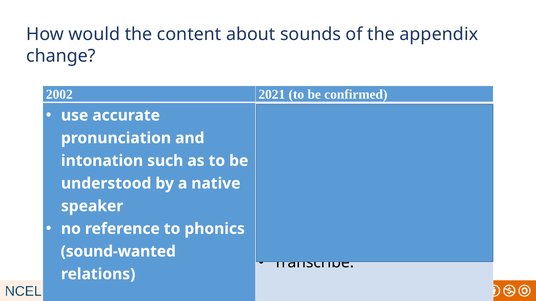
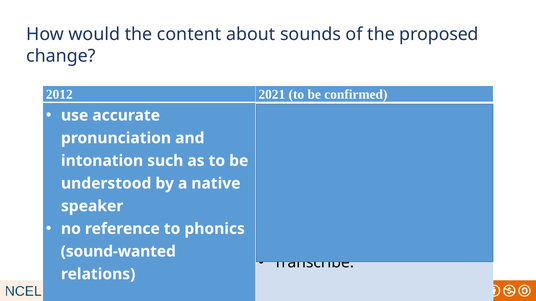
the appendix: appendix -> proposed (439, 34)
2002: 2002 -> 2012 (59, 95)
